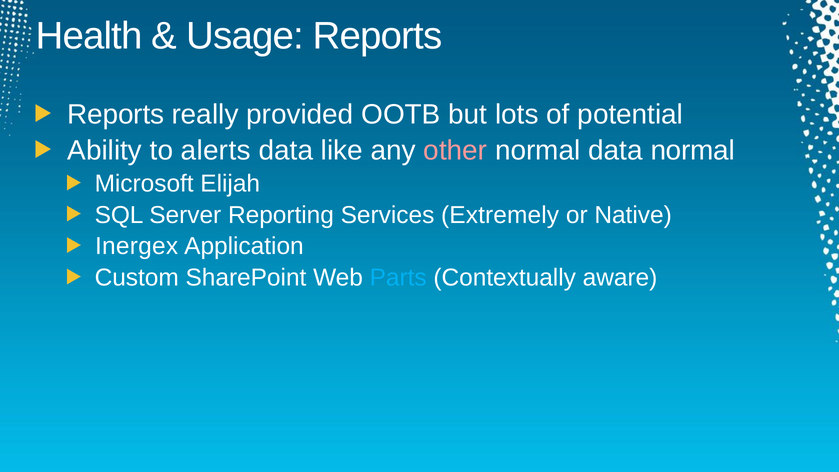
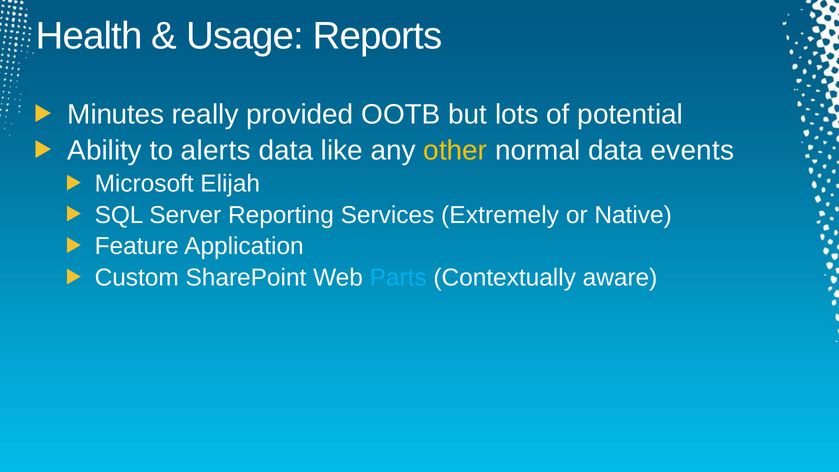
Reports: Reports -> Minutes (116, 115)
other colour: pink -> yellow (455, 150)
data normal: normal -> events (692, 150)
Inergex: Inergex -> Feature (137, 246)
